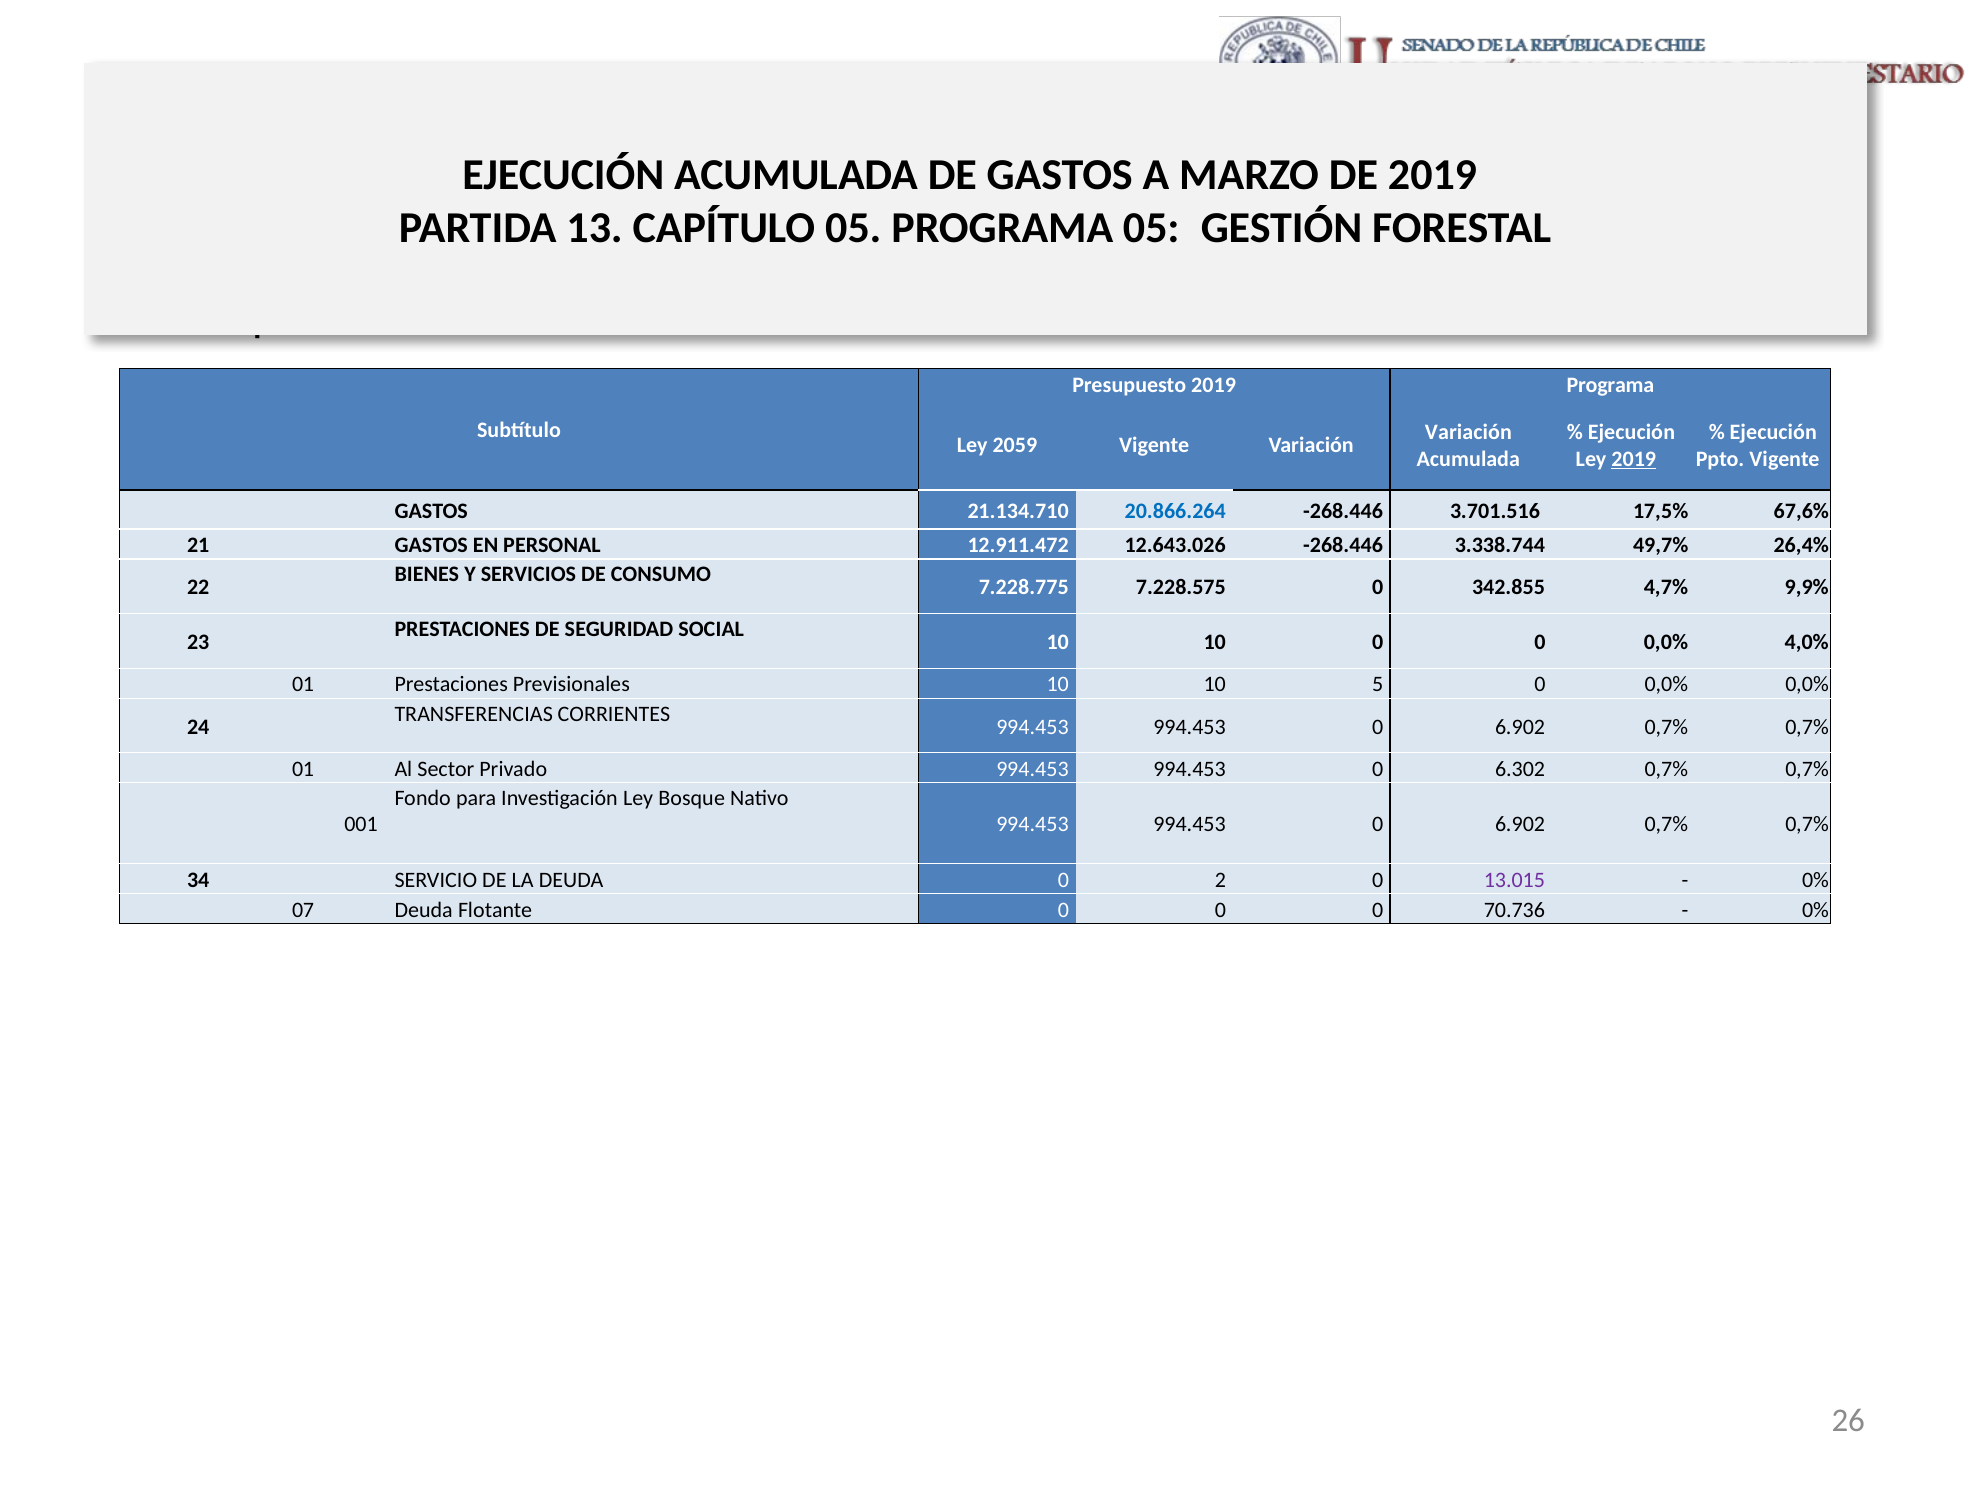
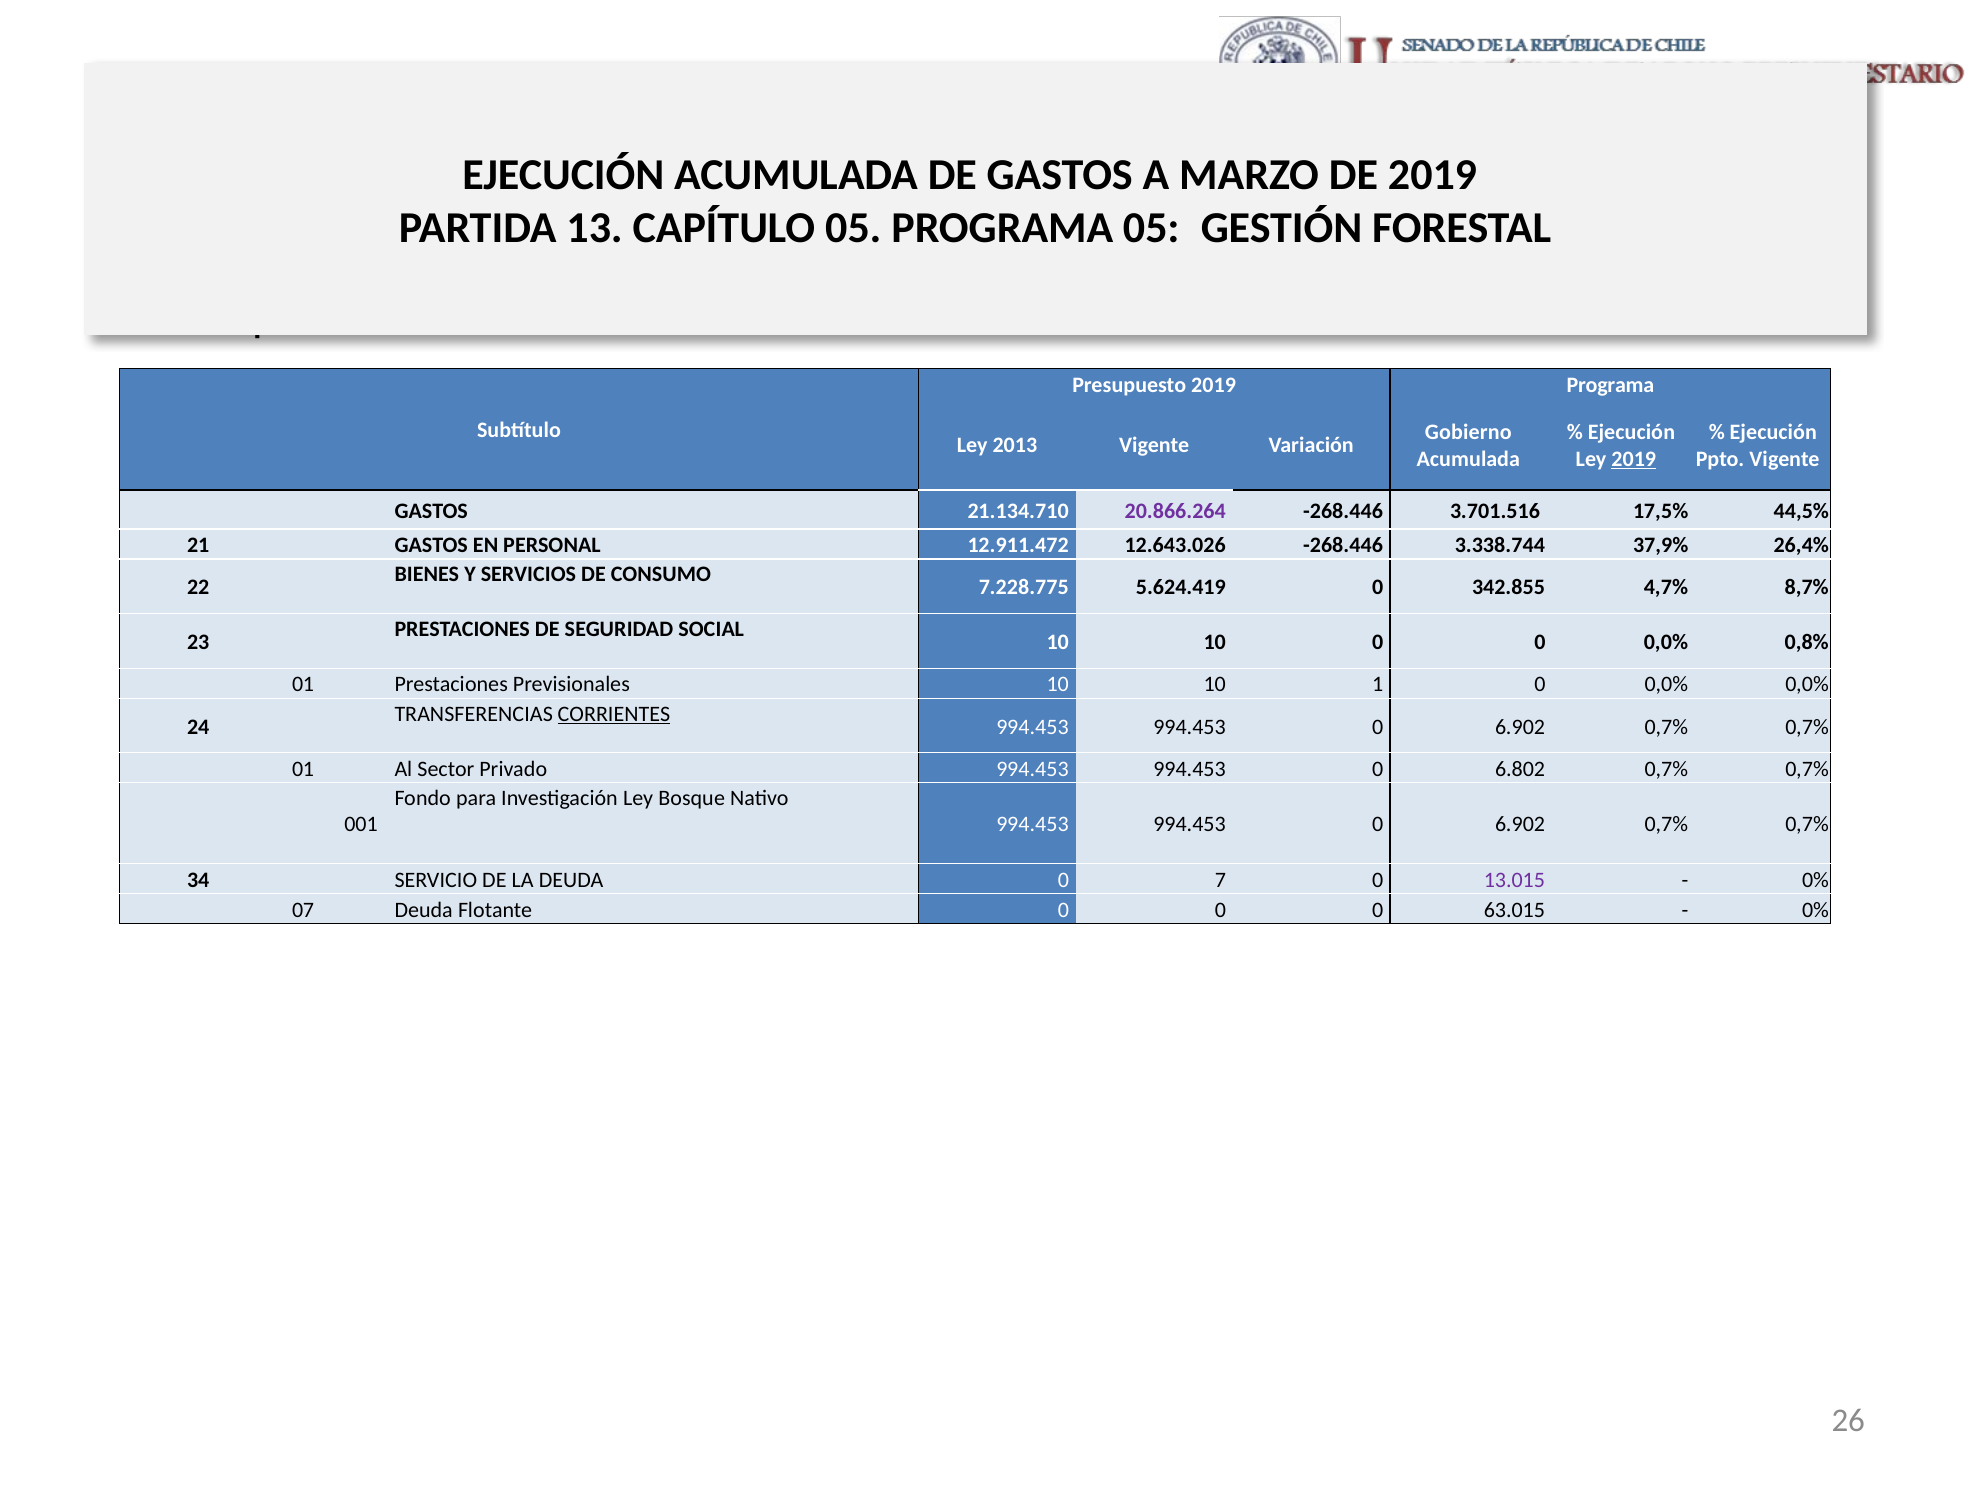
Variación: Variación -> Gobierno (1468, 432)
2059: 2059 -> 2013 (1015, 446)
20.866.264 colour: blue -> purple (1175, 511)
67,6%: 67,6% -> 44,5% (1801, 511)
49,7%: 49,7% -> 37,9% (1661, 545)
7.228.575: 7.228.575 -> 5.624.419 (1181, 588)
9,9%: 9,9% -> 8,7% (1807, 588)
4,0%: 4,0% -> 0,8% (1807, 642)
5: 5 -> 1 (1378, 684)
CORRIENTES underline: none -> present (614, 714)
6.302: 6.302 -> 6.802 (1520, 769)
2: 2 -> 7 (1221, 880)
70.736: 70.736 -> 63.015 (1514, 910)
